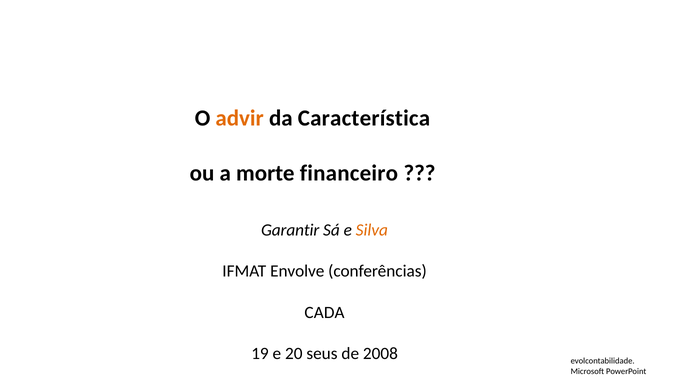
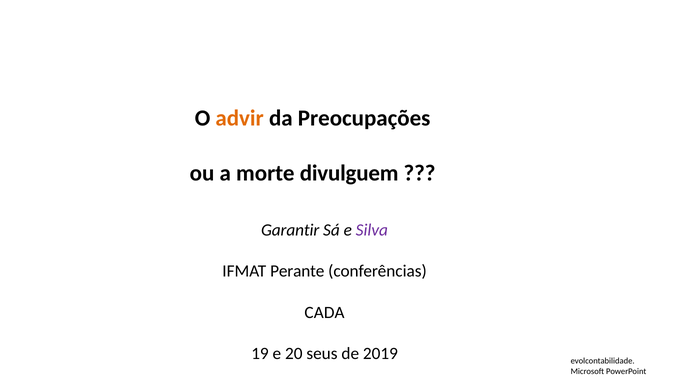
Característica: Característica -> Preocupações (364, 118)
financeiro: financeiro -> divulguem (349, 173)
Silva colour: orange -> purple (372, 230)
Envolve: Envolve -> Perante (297, 272)
2008: 2008 -> 2019 (380, 354)
